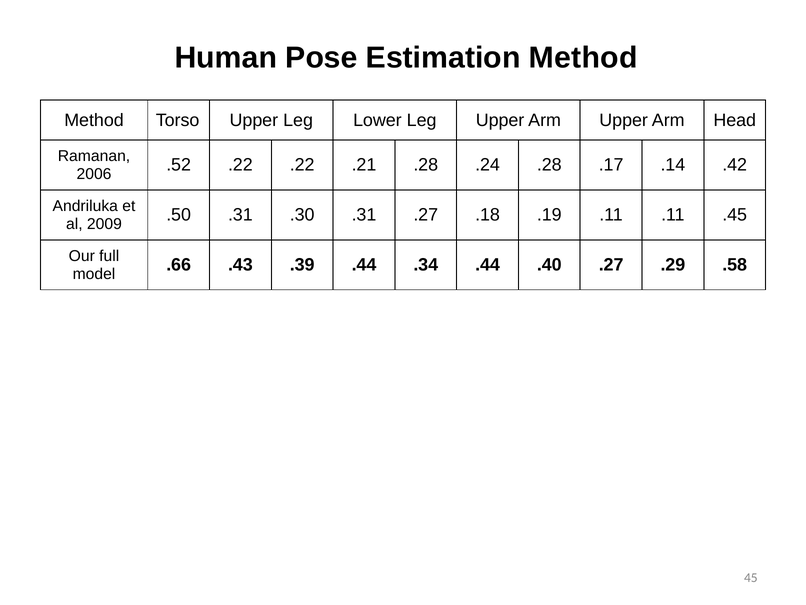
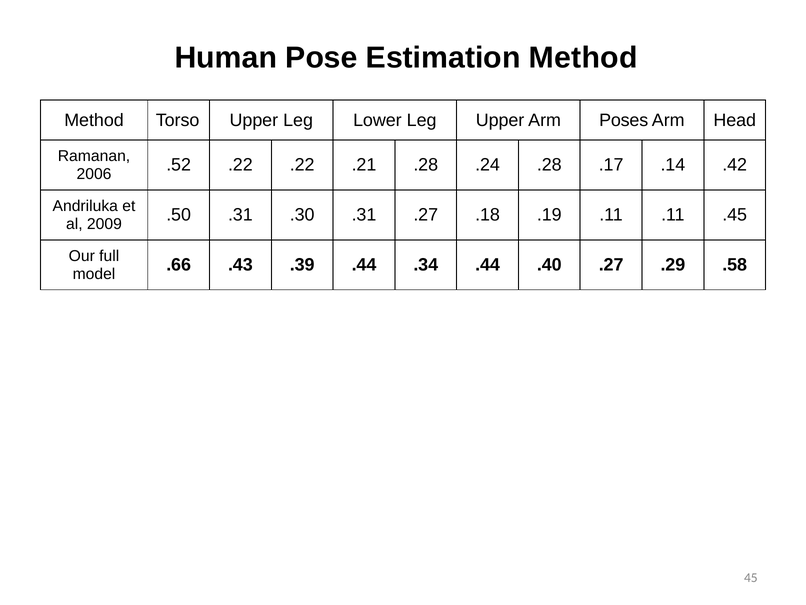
Arm Upper: Upper -> Poses (624, 120)
